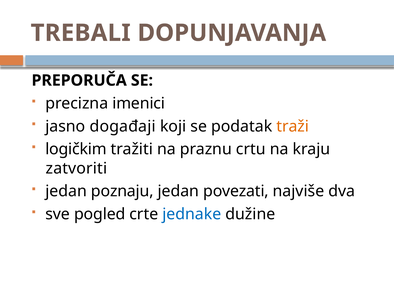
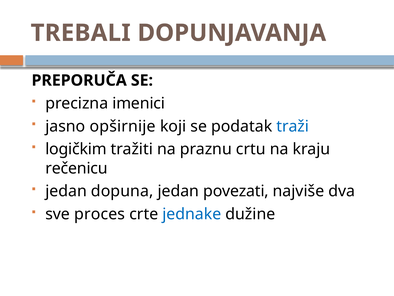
događaji: događaji -> opširnije (123, 126)
traži colour: orange -> blue (293, 126)
zatvoriti: zatvoriti -> rečenicu (77, 168)
poznaju: poznaju -> dopuna (122, 191)
pogled: pogled -> proces (100, 214)
